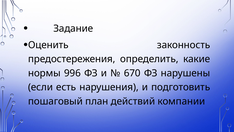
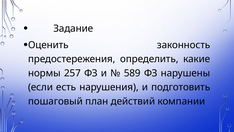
996: 996 -> 257 (72, 73)
670: 670 -> 589 (132, 73)
